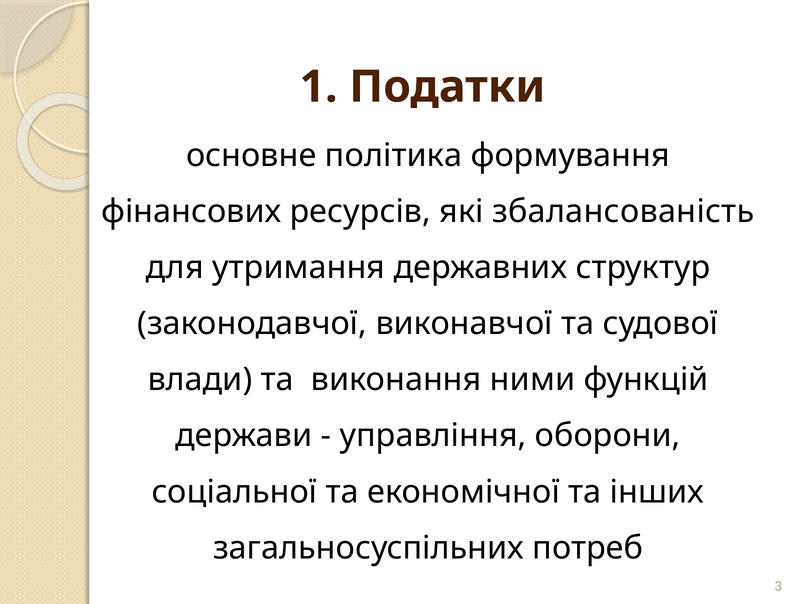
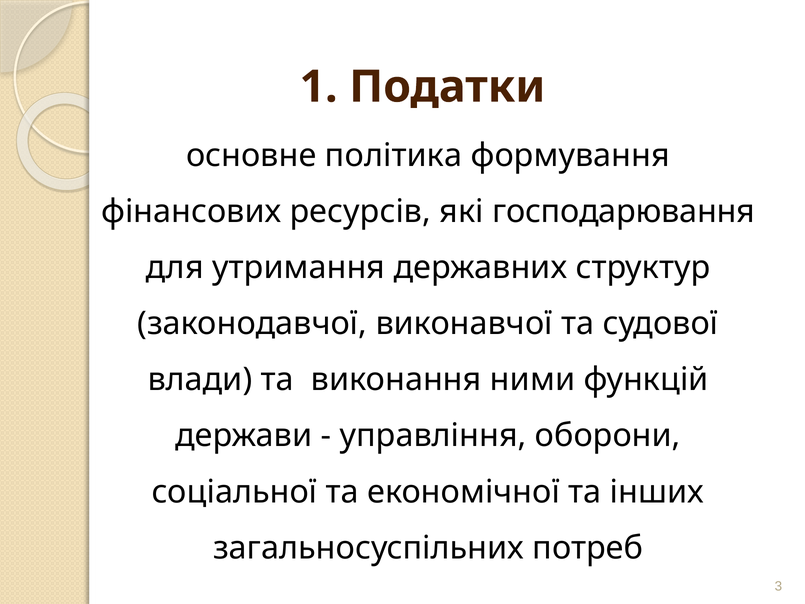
збалансованість: збалансованість -> господарювання (624, 211)
